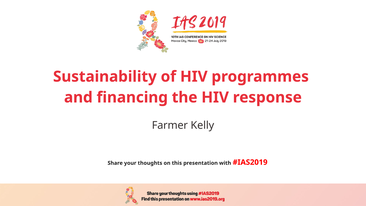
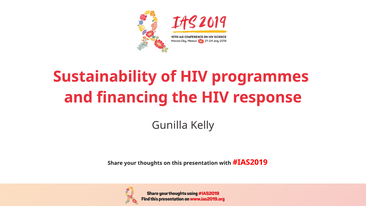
Farmer: Farmer -> Gunilla (170, 125)
